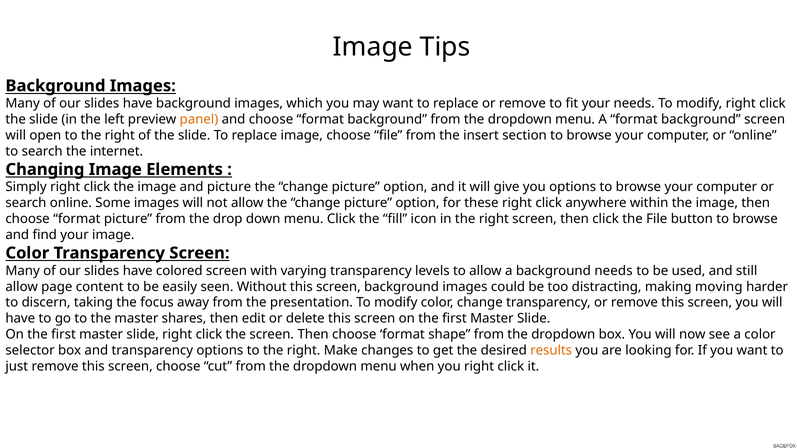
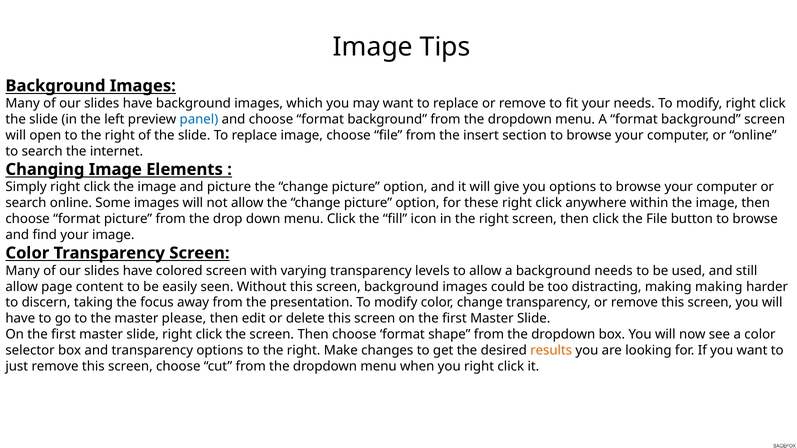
panel colour: orange -> blue (199, 119)
making moving: moving -> making (719, 287)
shares: shares -> please (184, 319)
